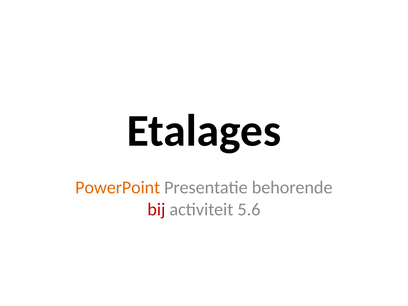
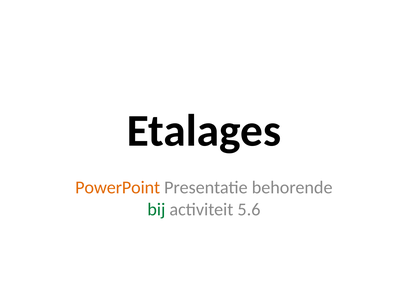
bij colour: red -> green (156, 209)
